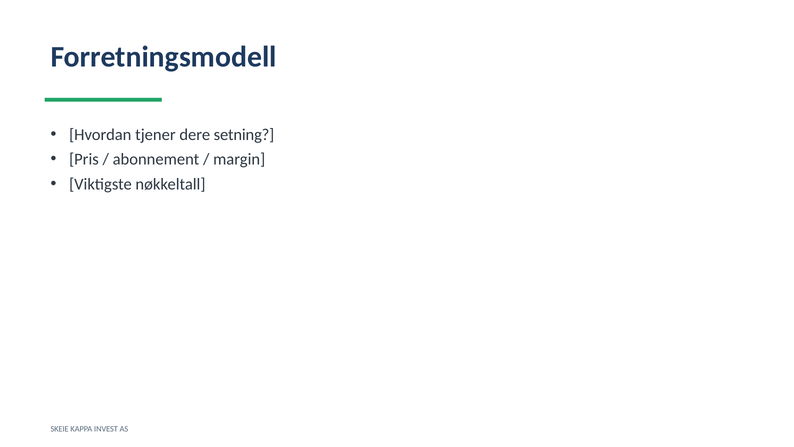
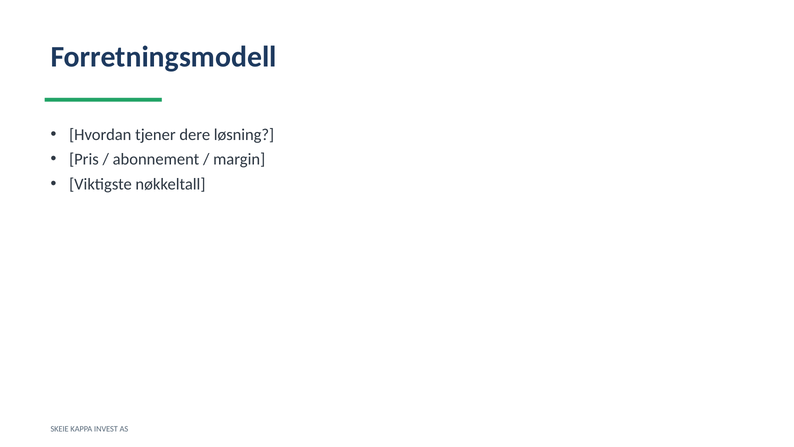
setning: setning -> løsning (244, 134)
